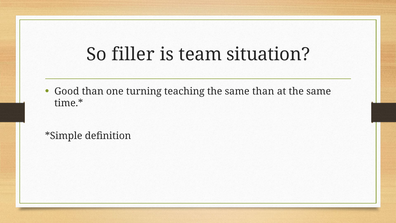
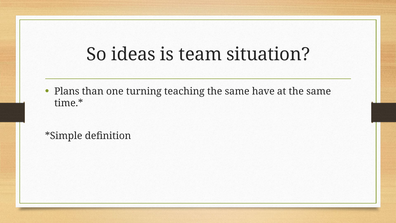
filler: filler -> ideas (133, 54)
Good: Good -> Plans (67, 91)
same than: than -> have (263, 91)
